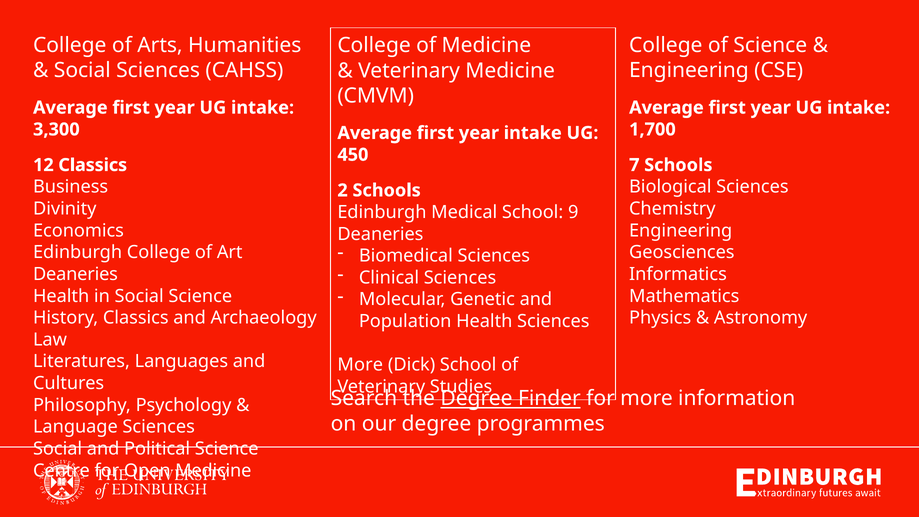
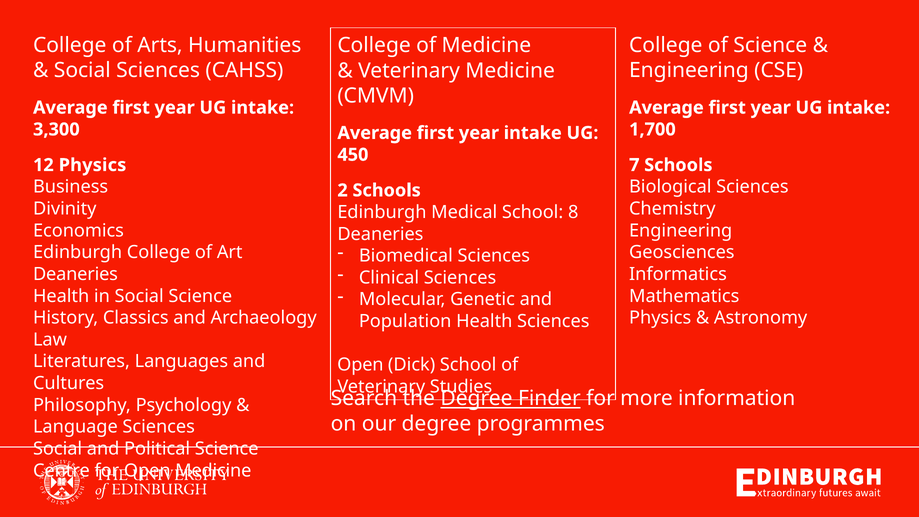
12 Classics: Classics -> Physics (93, 165)
9: 9 -> 8 (573, 212)
More: More -> Open (360, 365)
